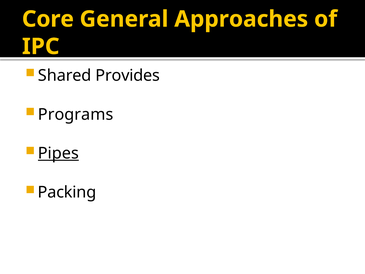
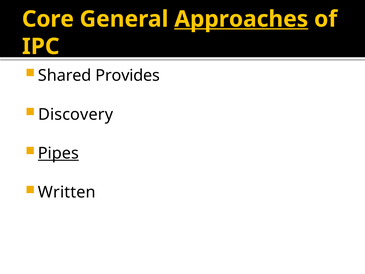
Approaches underline: none -> present (241, 19)
Programs: Programs -> Discovery (76, 114)
Packing: Packing -> Written (67, 192)
